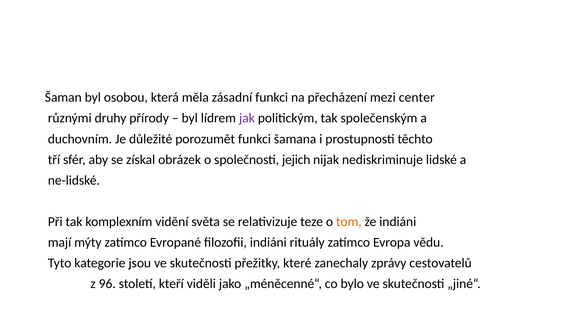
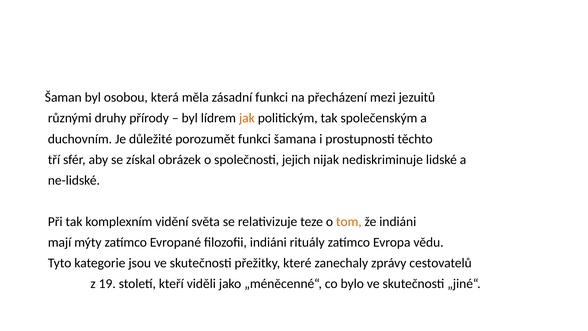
center: center -> jezuitů (417, 97)
jak colour: purple -> orange (247, 118)
96: 96 -> 19 (107, 284)
